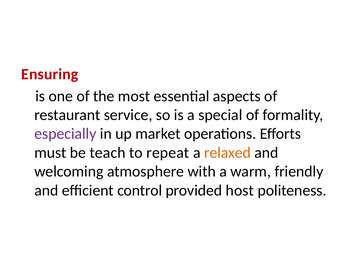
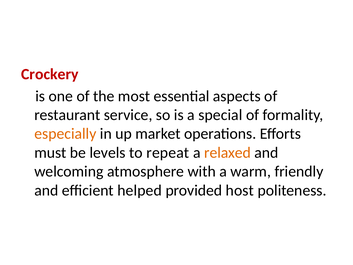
Ensuring: Ensuring -> Crockery (50, 74)
especially colour: purple -> orange (65, 134)
teach: teach -> levels (108, 153)
control: control -> helped (140, 190)
